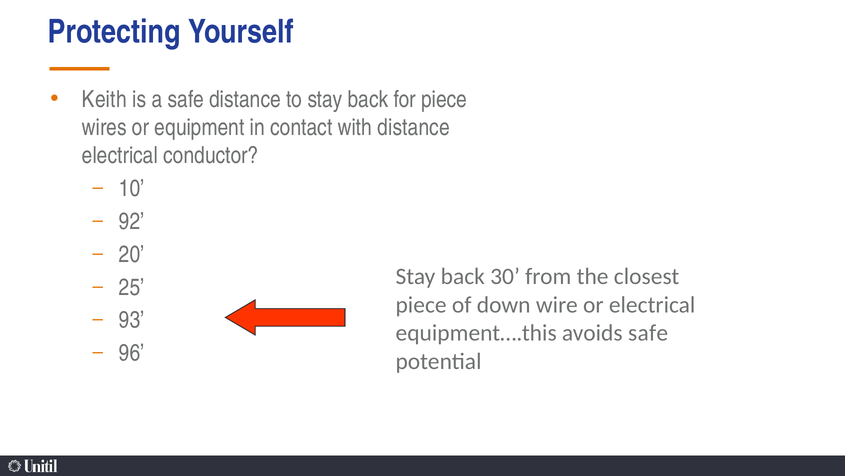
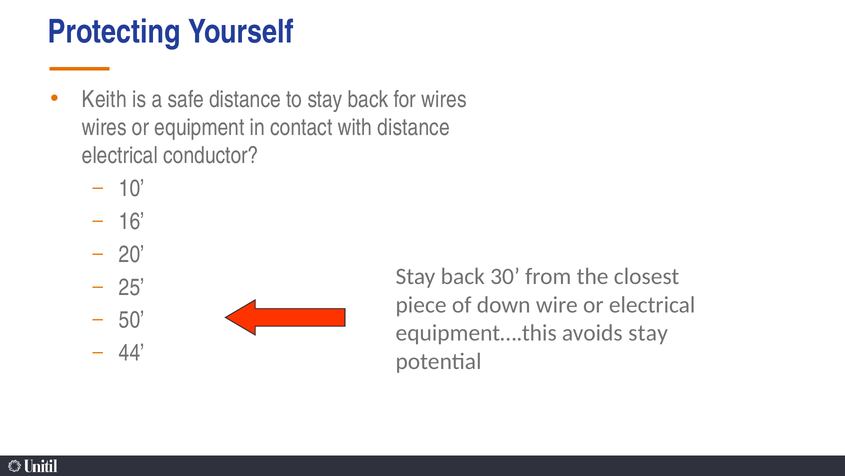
for piece: piece -> wires (444, 99)
92: 92 -> 16 (132, 221)
93: 93 -> 50 (132, 320)
avoids safe: safe -> stay (648, 333)
96: 96 -> 44 (132, 353)
